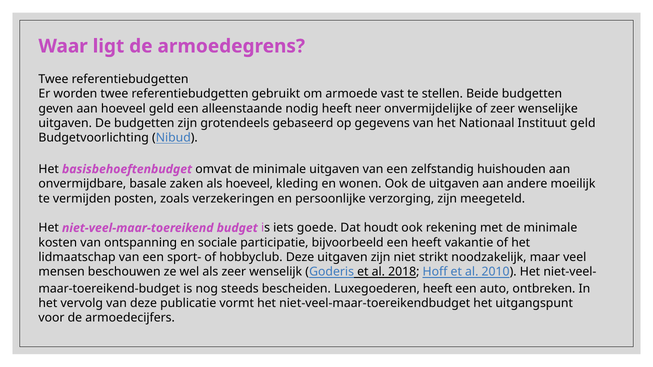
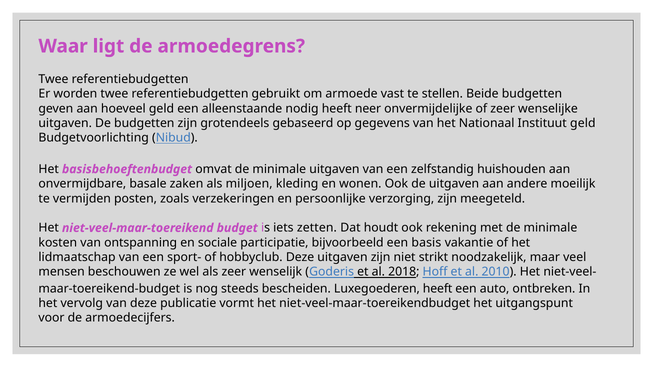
als hoeveel: hoeveel -> miljoen (249, 184)
goede: goede -> zetten (317, 228)
een heeft: heeft -> basis (426, 243)
